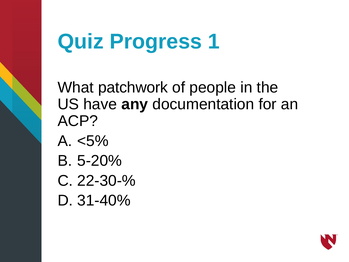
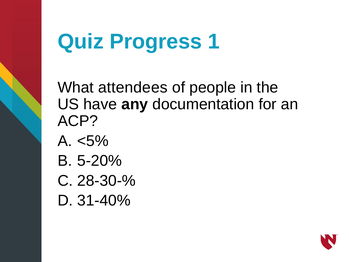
patchwork: patchwork -> attendees (133, 87)
22-30-%: 22-30-% -> 28-30-% (106, 181)
